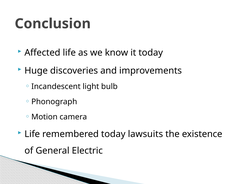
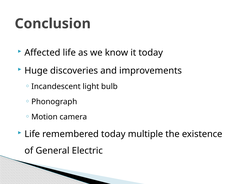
lawsuits: lawsuits -> multiple (145, 134)
